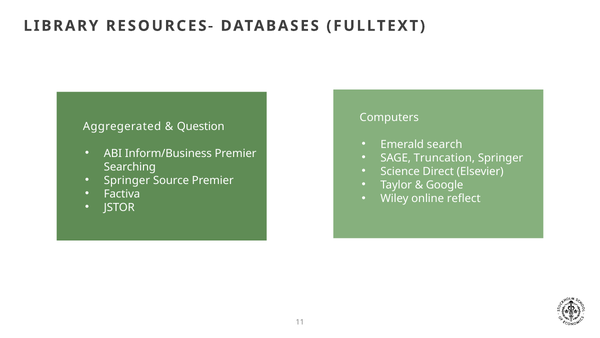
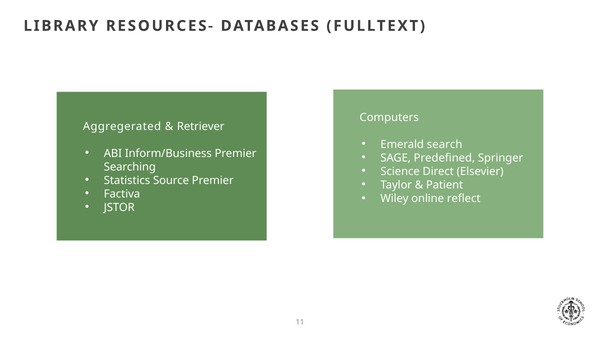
Question: Question -> Retriever (201, 126)
Truncation: Truncation -> Predefined (444, 158)
Springer: Springer -> Statistics (127, 180)
Google: Google -> Patient (445, 185)
